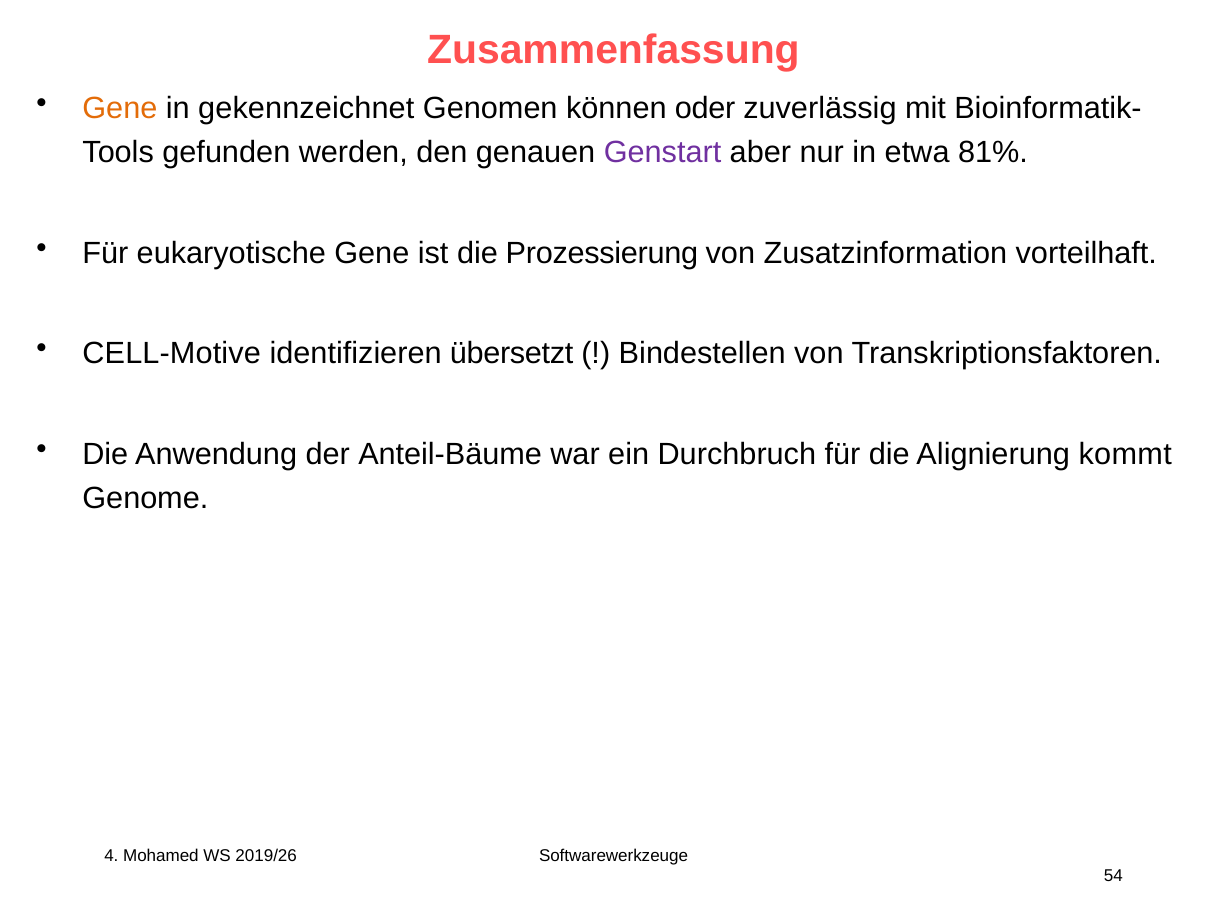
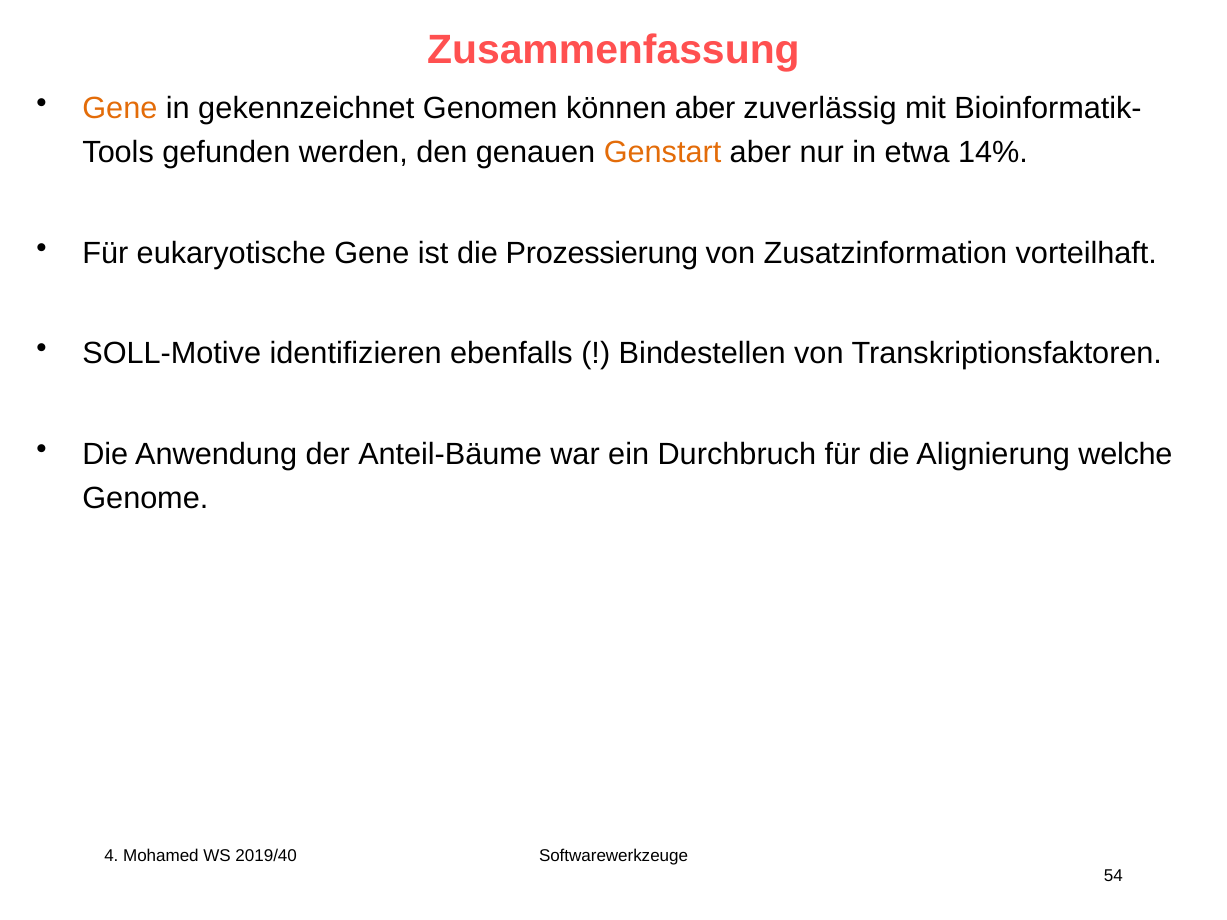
können oder: oder -> aber (705, 109)
Genstart colour: purple -> orange (663, 153)
81%: 81% -> 14% (993, 153)
CELL-Motive: CELL-Motive -> SOLL-Motive (172, 354)
übersetzt: übersetzt -> ebenfalls (511, 354)
kommt: kommt -> welche (1125, 455)
2019/26: 2019/26 -> 2019/40 (266, 856)
